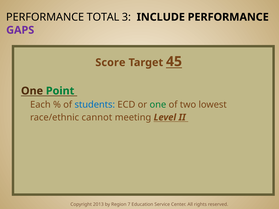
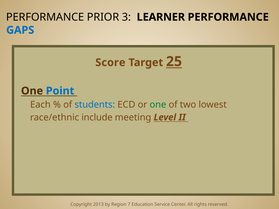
TOTAL: TOTAL -> PRIOR (103, 17)
INCLUDE: INCLUDE -> LEARNER (161, 17)
GAPS colour: purple -> blue (20, 30)
45: 45 -> 25 (174, 62)
Point colour: green -> blue (60, 91)
cannot: cannot -> include (97, 117)
